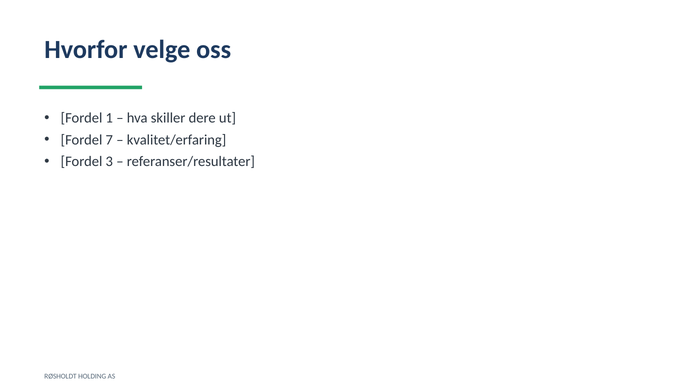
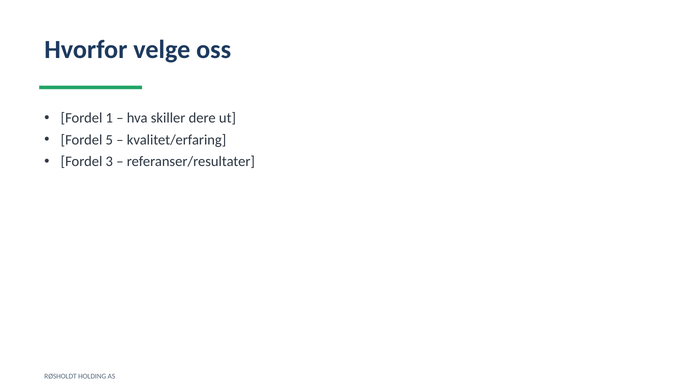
7: 7 -> 5 (109, 140)
